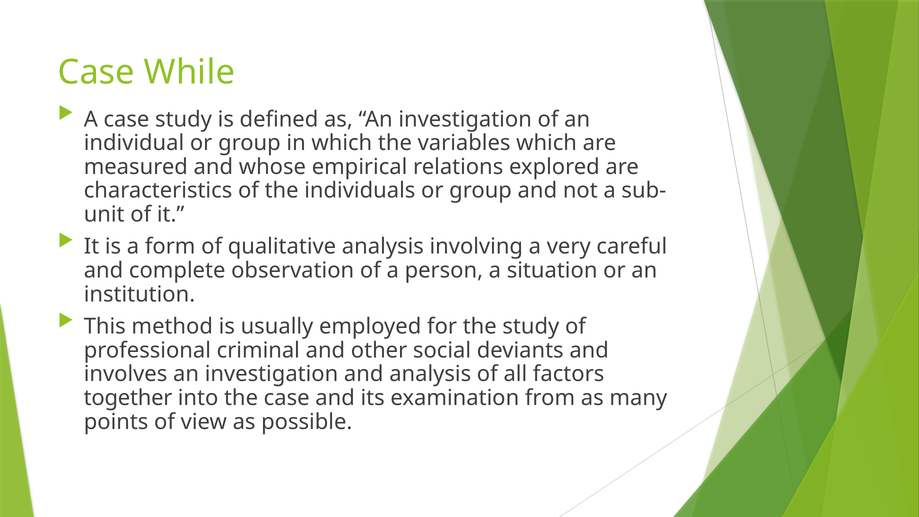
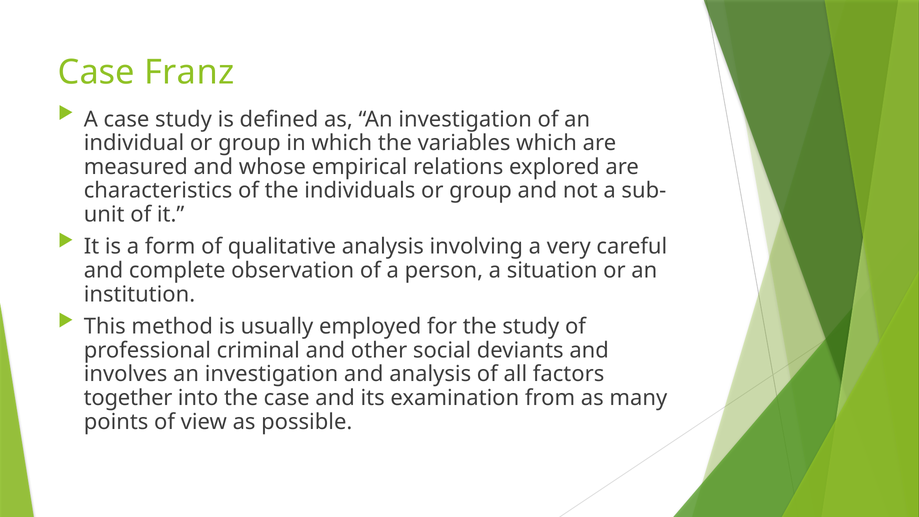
While: While -> Franz (189, 72)
